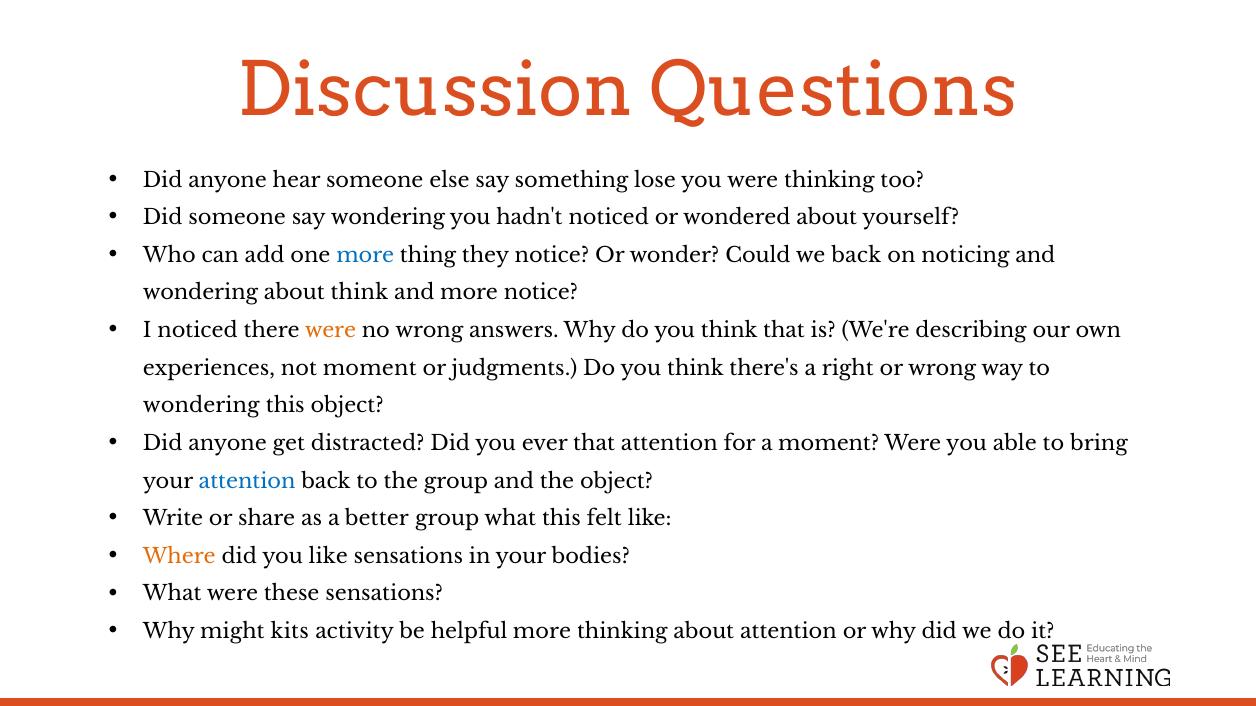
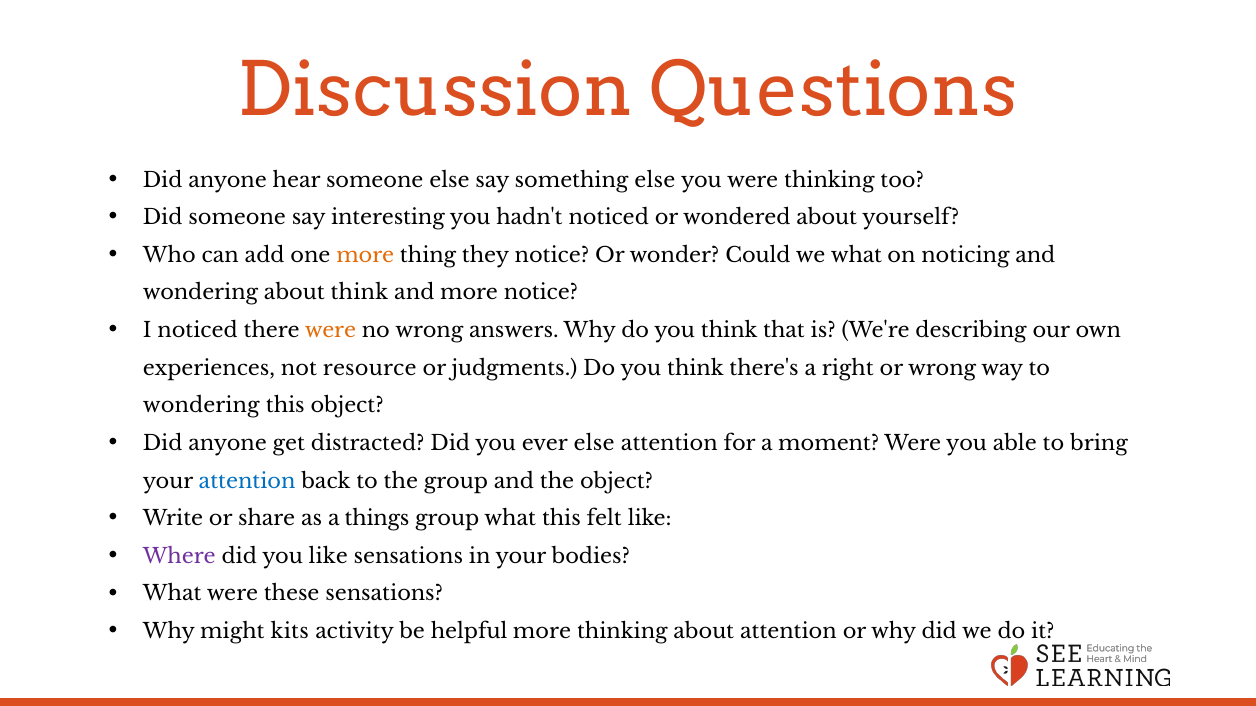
something lose: lose -> else (655, 180)
say wondering: wondering -> interesting (388, 218)
more colour: blue -> orange (365, 256)
we back: back -> what (857, 256)
not moment: moment -> resource (370, 369)
ever that: that -> else (594, 444)
better: better -> things (377, 519)
Where colour: orange -> purple (179, 557)
